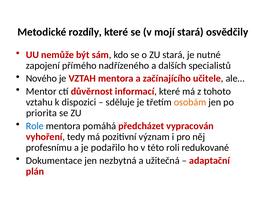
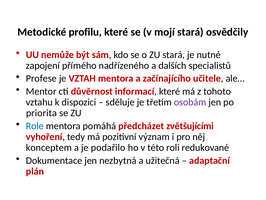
rozdíly: rozdíly -> profilu (85, 32)
Nového: Nového -> Profese (41, 78)
osobám colour: orange -> purple (190, 102)
vypracován: vypracován -> zvětšujícími (190, 126)
profesnímu: profesnímu -> konceptem (49, 147)
